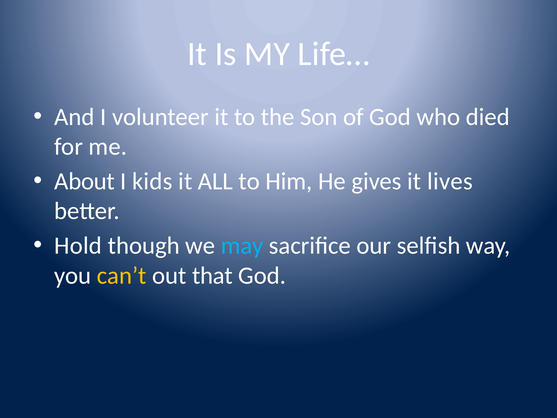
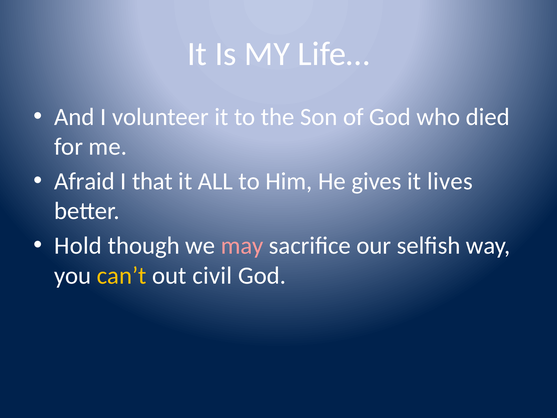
About: About -> Afraid (85, 181)
kids: kids -> that (152, 181)
may colour: light blue -> pink (242, 246)
that: that -> civil (212, 275)
